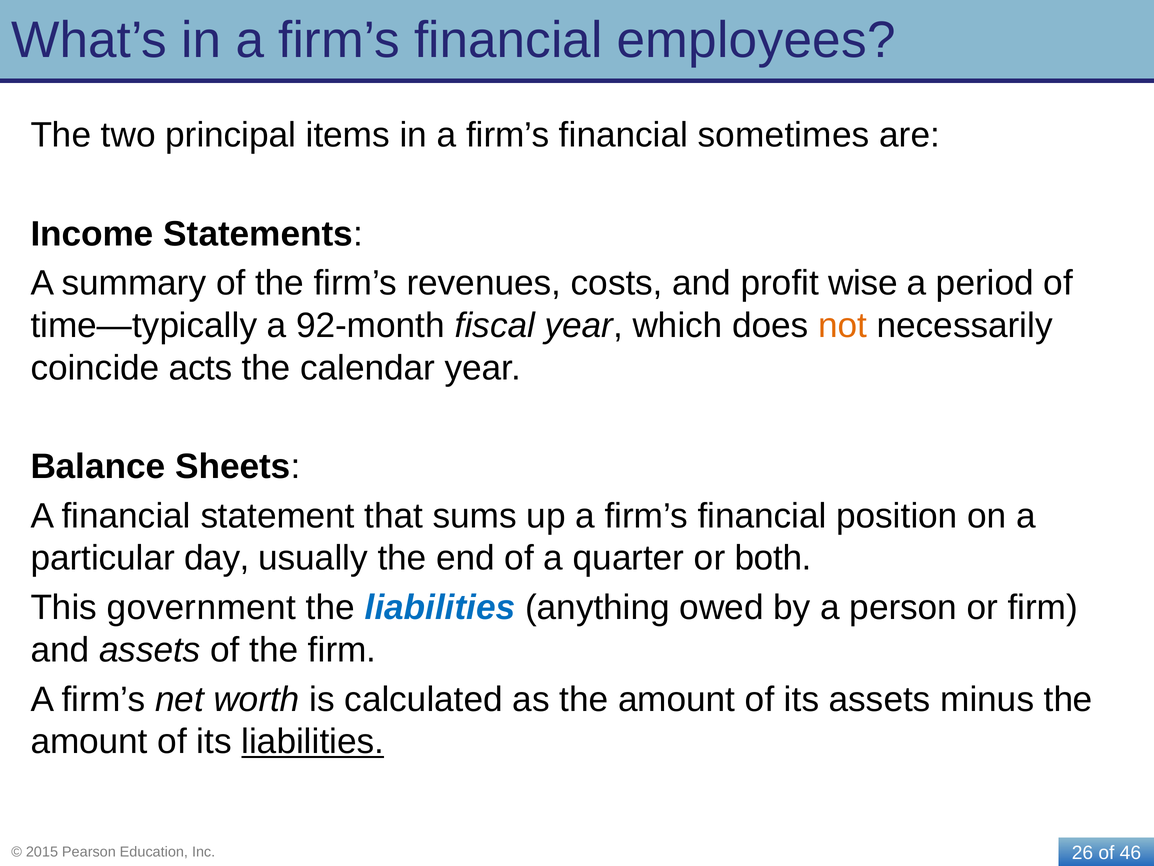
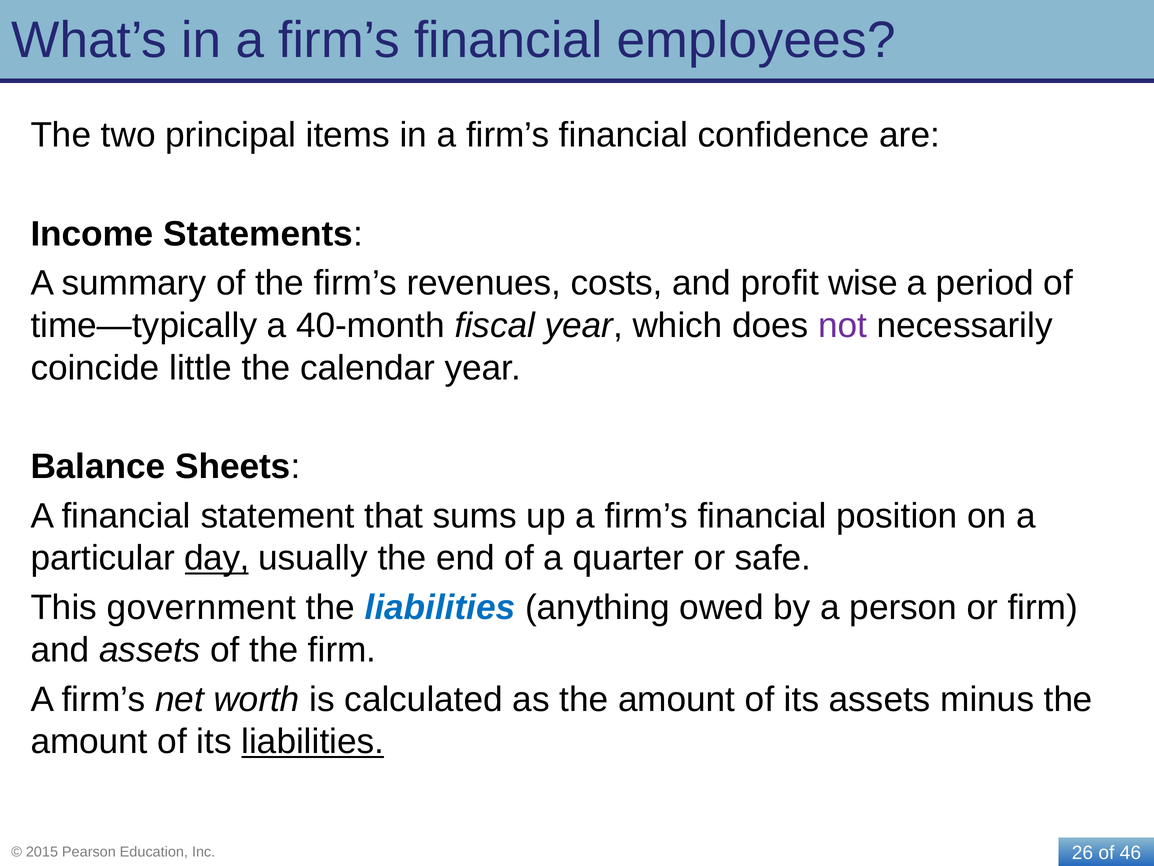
sometimes: sometimes -> confidence (784, 135)
92-month: 92-month -> 40-month (370, 325)
not colour: orange -> purple (843, 325)
acts: acts -> little (201, 368)
day underline: none -> present (217, 558)
both: both -> safe (773, 558)
